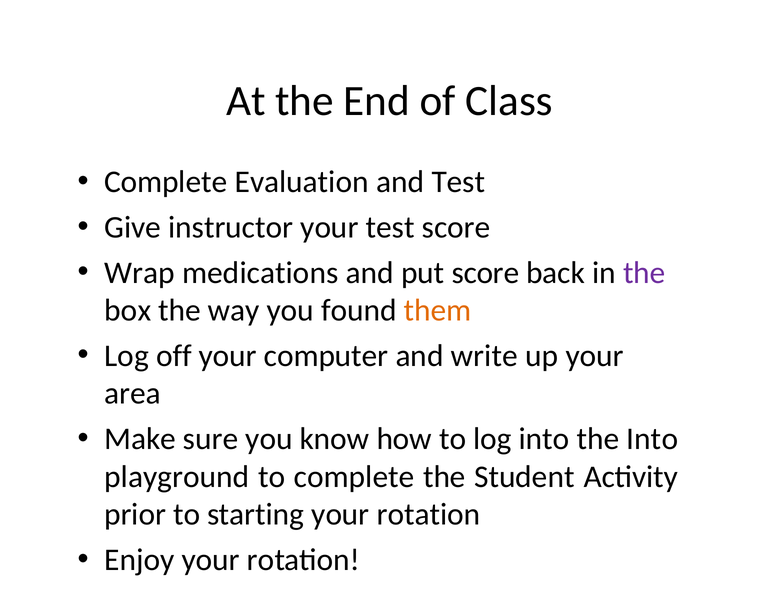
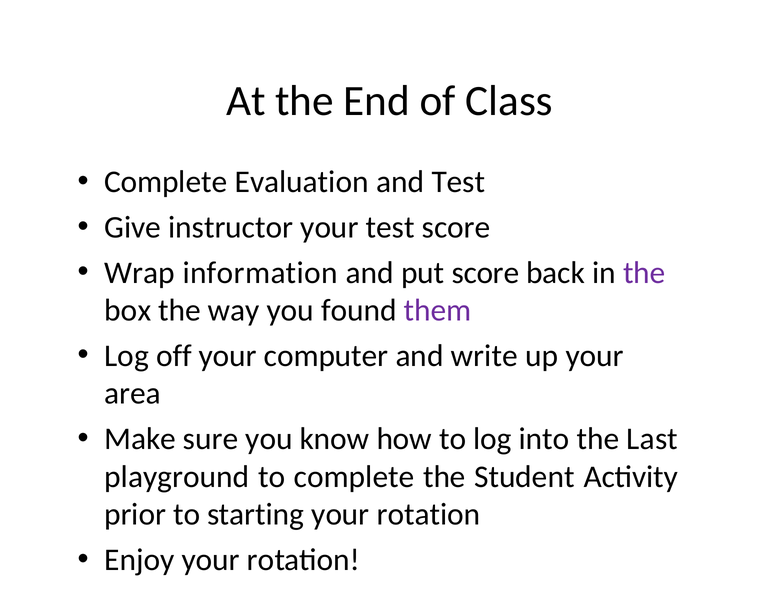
medications: medications -> information (260, 273)
them colour: orange -> purple (438, 310)
the Into: Into -> Last (652, 439)
